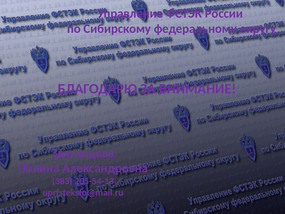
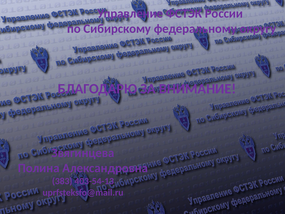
205-54-13: 205-54-13 -> 403-54-13 (94, 181)
